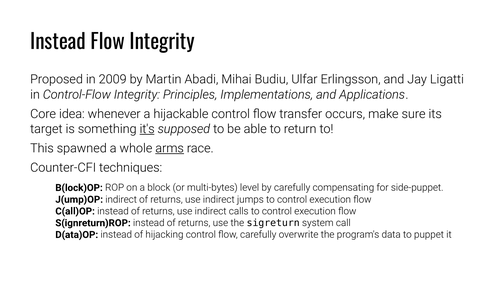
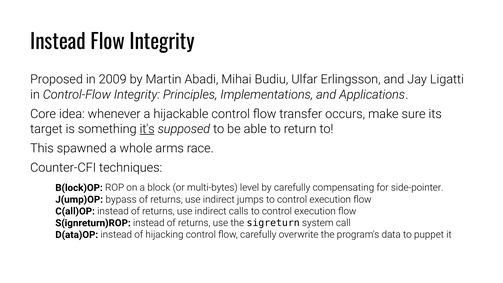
arms underline: present -> none (170, 148)
side-puppet: side-puppet -> side-pointer (417, 188)
J(ump)OP indirect: indirect -> bypass (121, 199)
